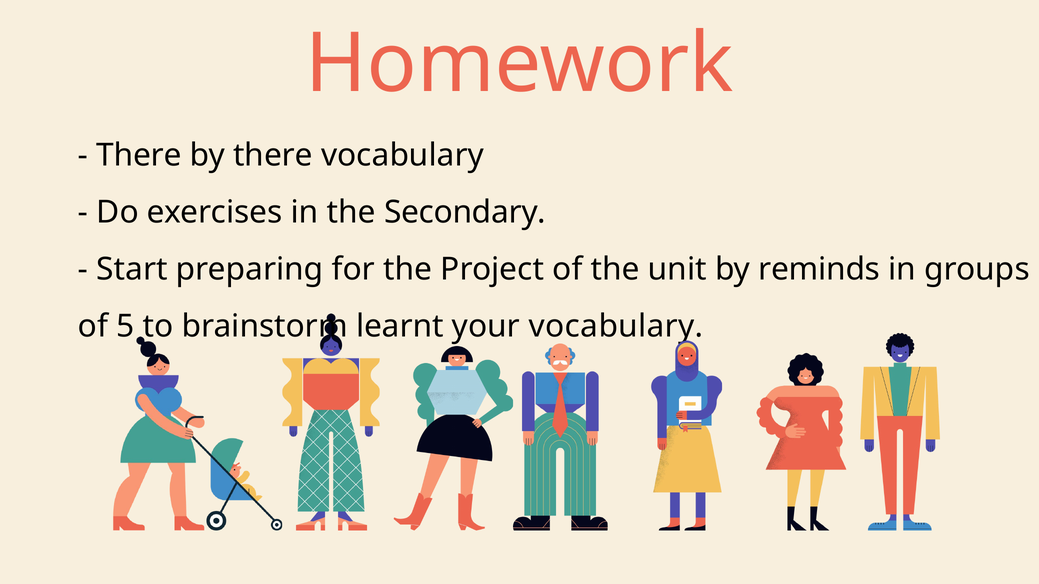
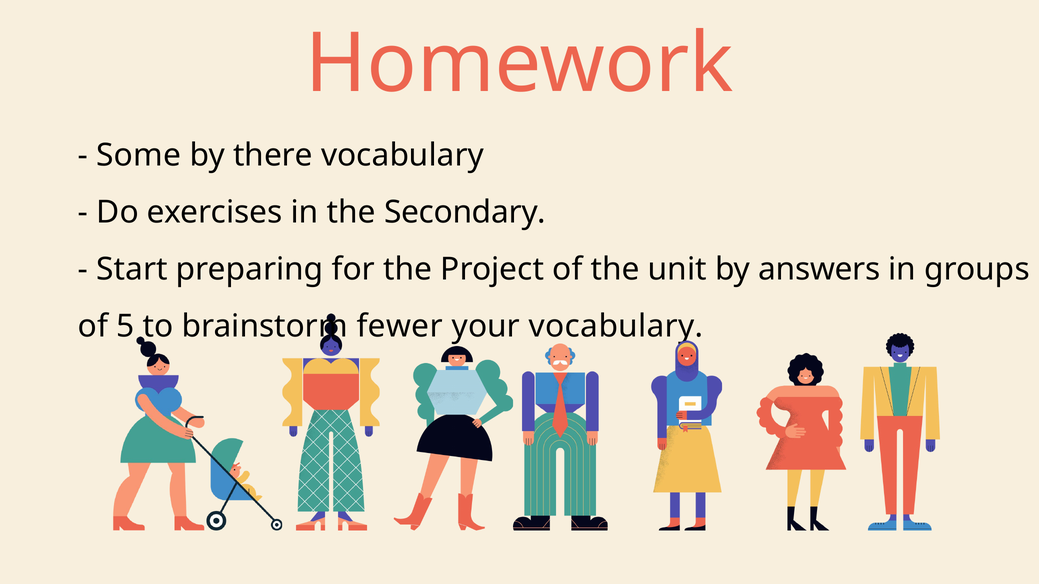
There: There -> Some (139, 155)
reminds: reminds -> answers (819, 270)
learnt: learnt -> fewer (400, 327)
